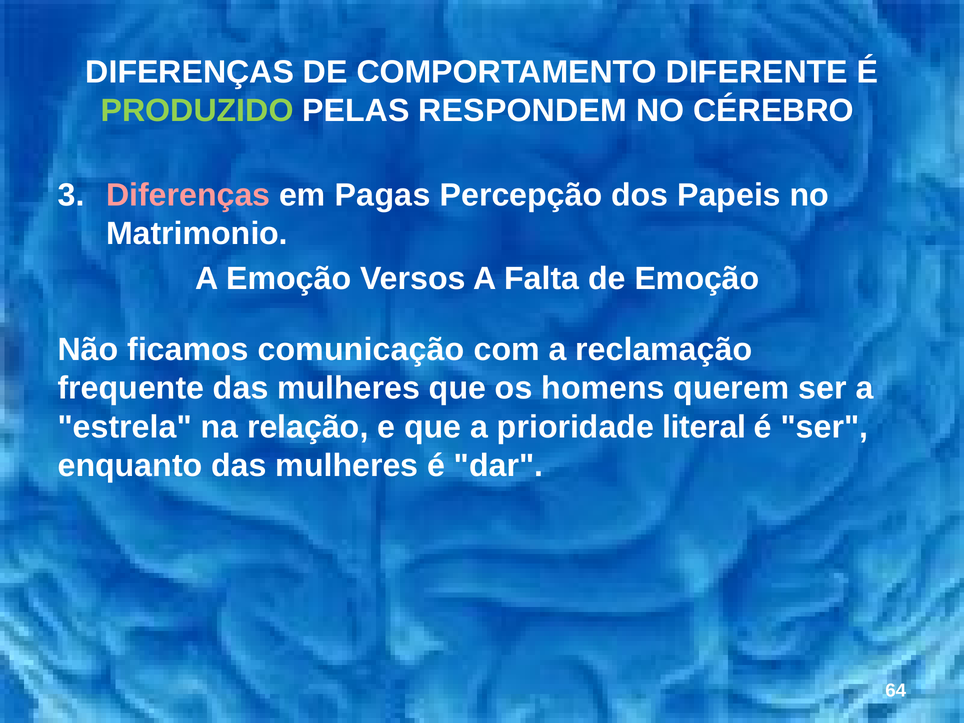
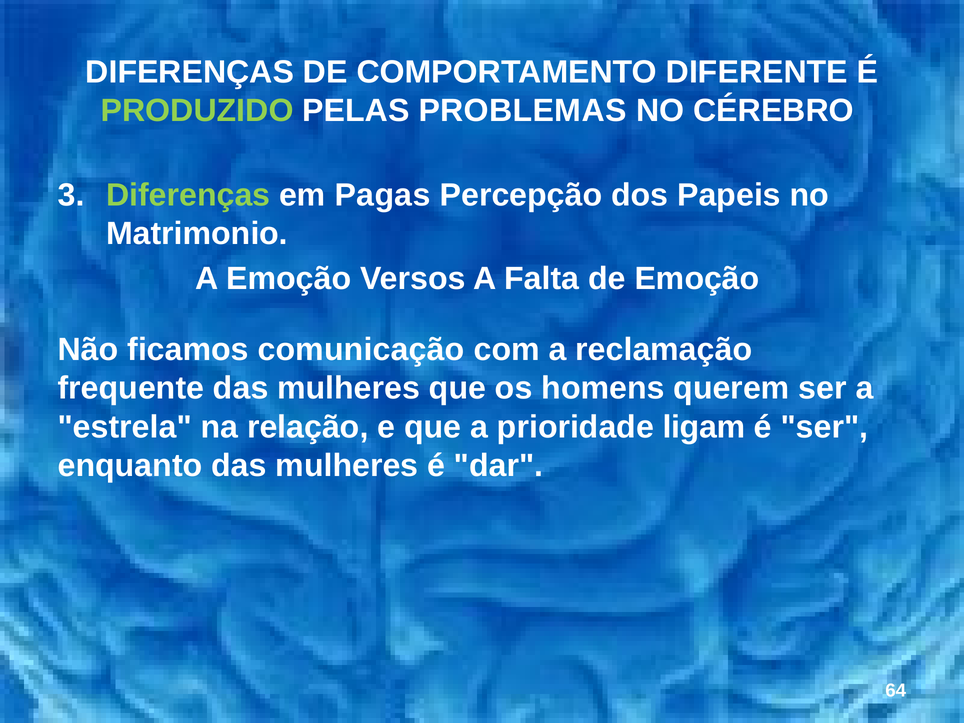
RESPONDEM: RESPONDEM -> PROBLEMAS (523, 111)
Diferenças colour: pink -> light green (188, 195)
literal: literal -> ligam (704, 427)
